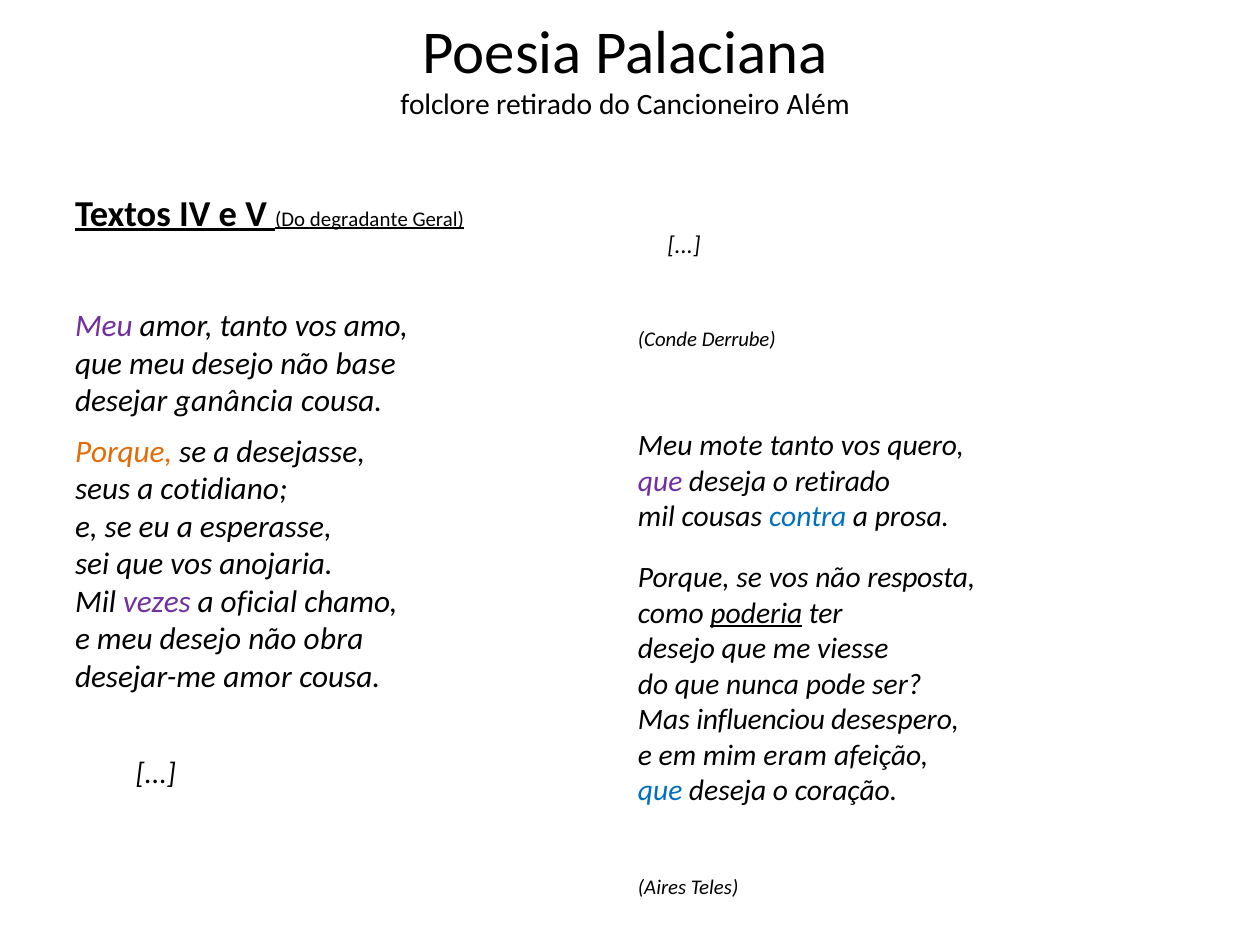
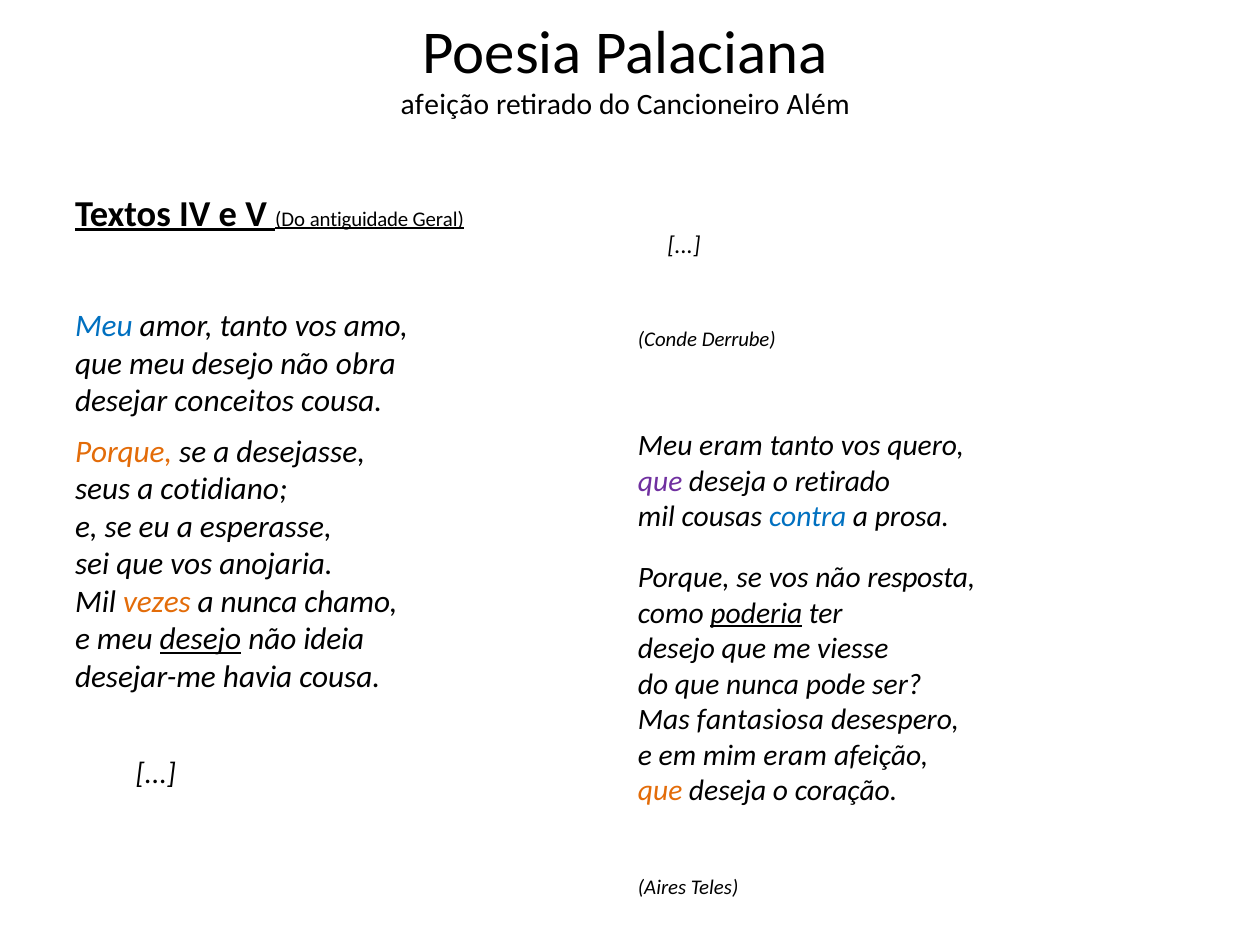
folclore: folclore -> afeição (445, 105)
degradante: degradante -> antiguidade (359, 219)
Meu colour: purple -> blue (104, 326)
base: base -> obra (366, 364)
ganância: ganância -> conceitos (234, 401)
Meu mote: mote -> eram (731, 446)
vezes colour: purple -> orange (157, 602)
a oficial: oficial -> nunca (259, 602)
desejo underline: none -> present (200, 640)
obra: obra -> ideia (334, 640)
desejar-me amor: amor -> havia (258, 677)
influenciou: influenciou -> fantasiosa (760, 720)
que colour: blue -> orange (660, 791)
